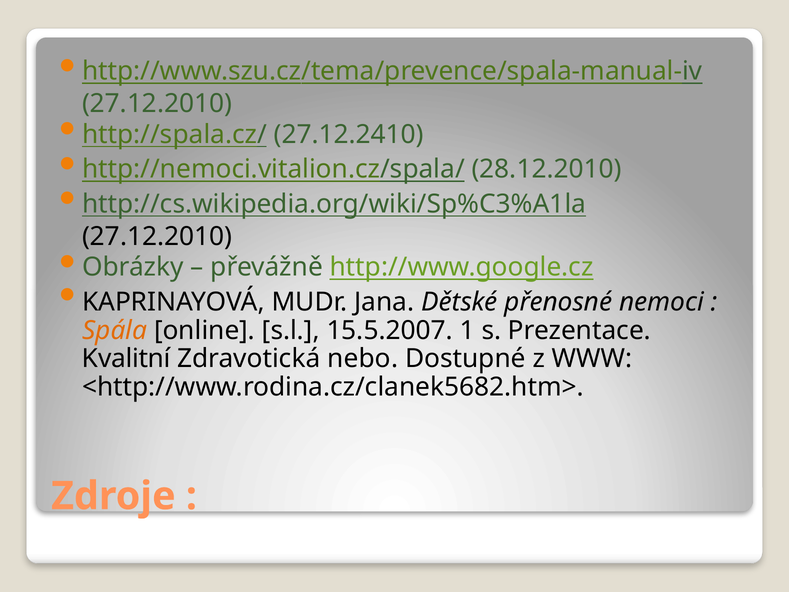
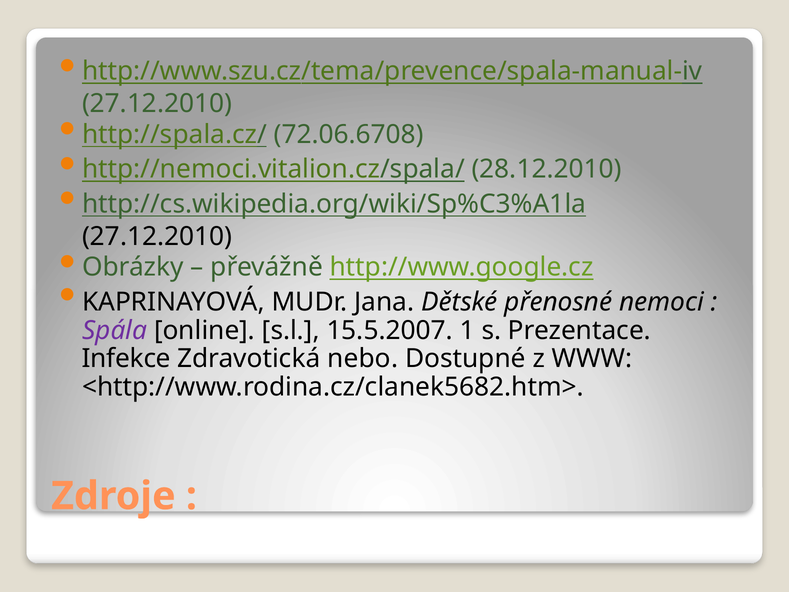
27.12.2410: 27.12.2410 -> 72.06.6708 (349, 134)
Spála colour: orange -> purple (115, 330)
Kvalitní: Kvalitní -> Infekce (126, 359)
